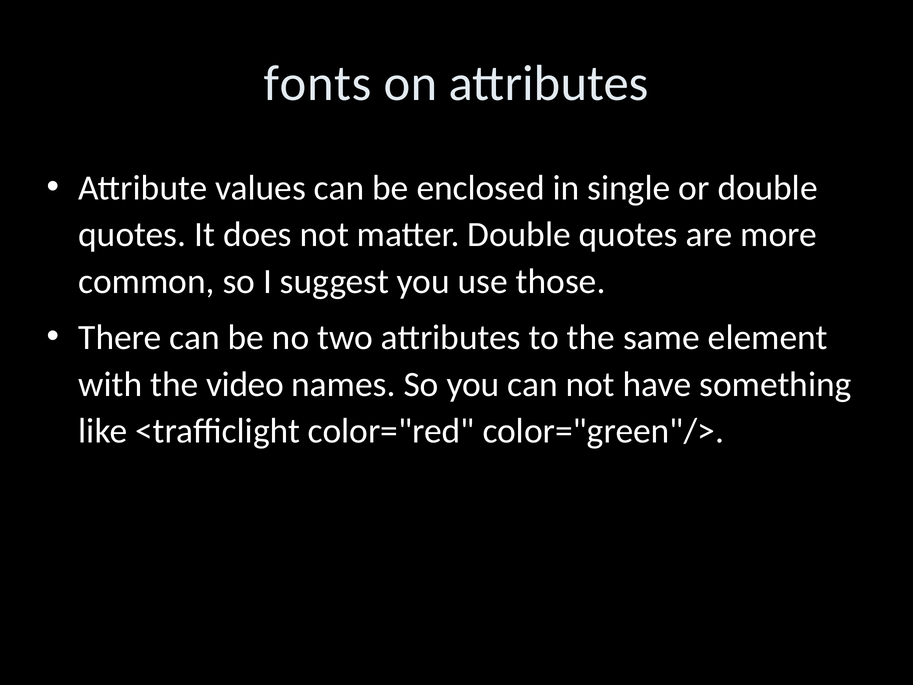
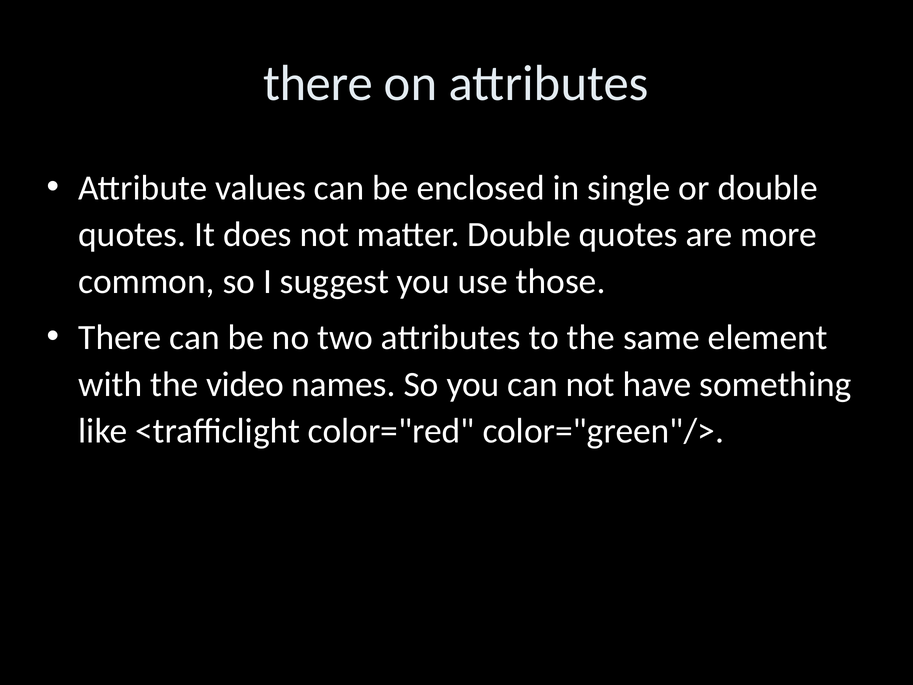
fonts: fonts -> there (318, 83)
